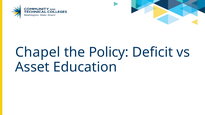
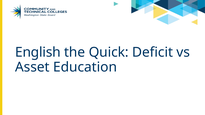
Chapel: Chapel -> English (38, 52)
Policy: Policy -> Quick (109, 52)
